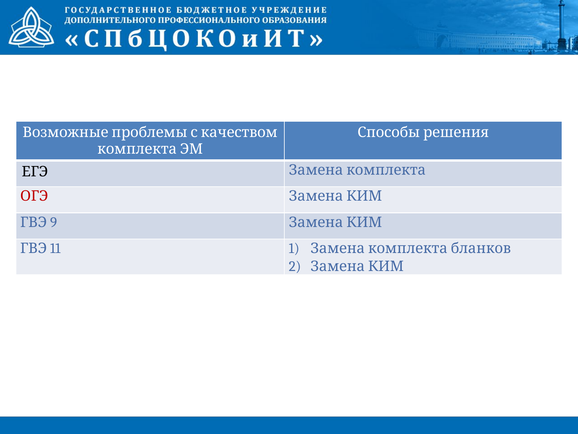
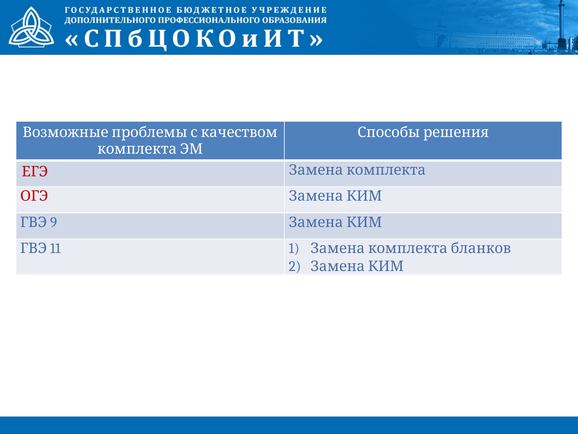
ЕГЭ colour: black -> red (35, 171)
